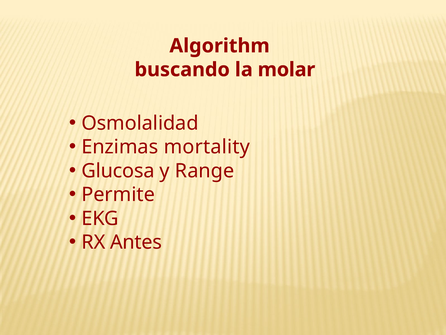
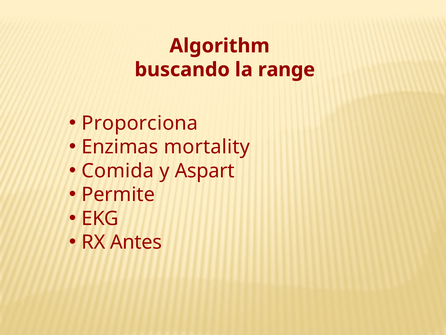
molar: molar -> range (286, 70)
Osmolalidad: Osmolalidad -> Proporciona (140, 123)
Glucosa: Glucosa -> Comida (118, 171)
Range: Range -> Aspart (205, 171)
